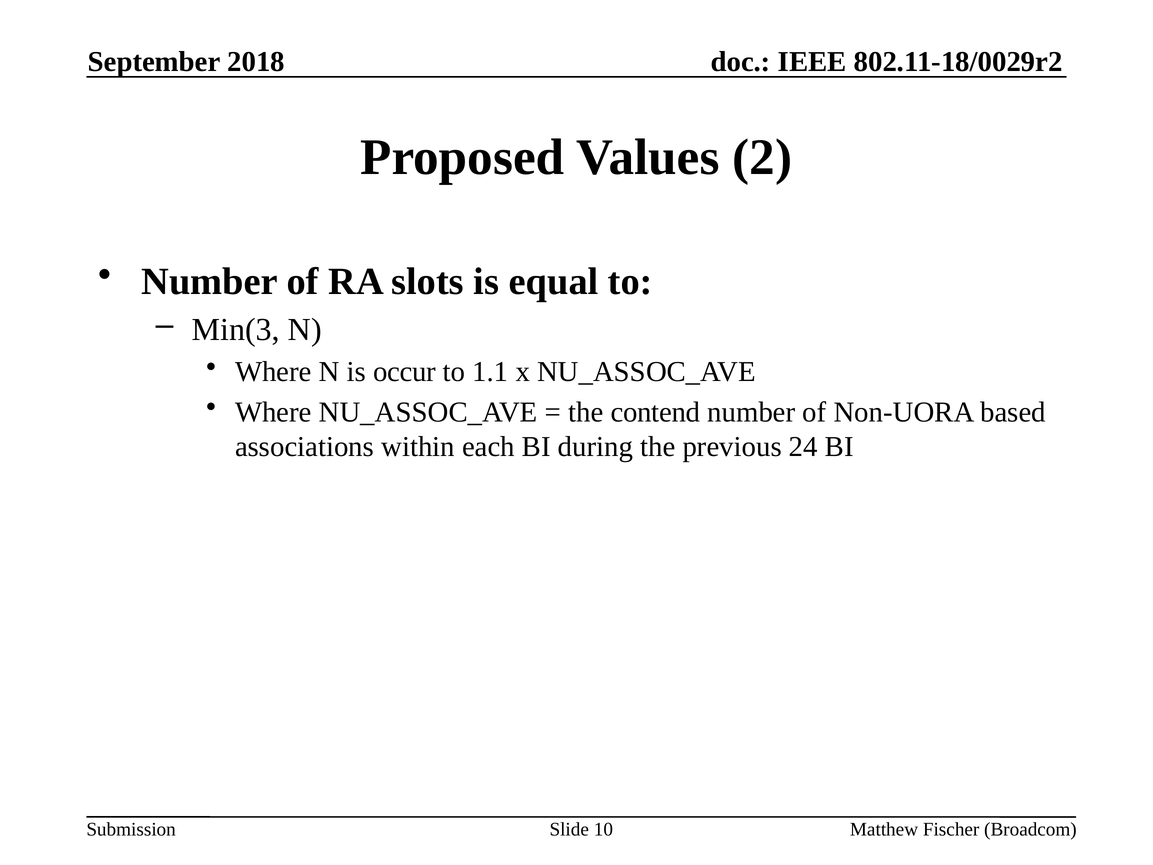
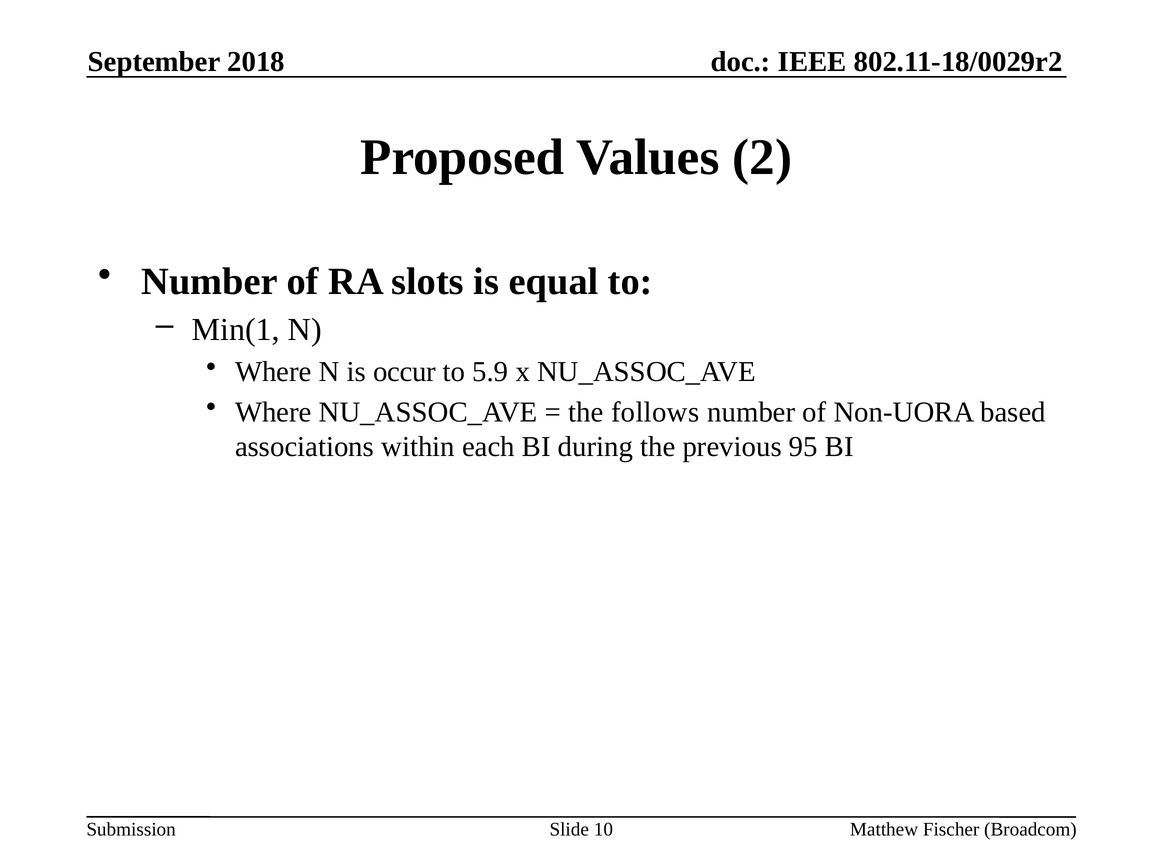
Min(3: Min(3 -> Min(1 (236, 330)
1.1: 1.1 -> 5.9 (490, 372)
contend: contend -> follows (655, 412)
24: 24 -> 95 (803, 447)
